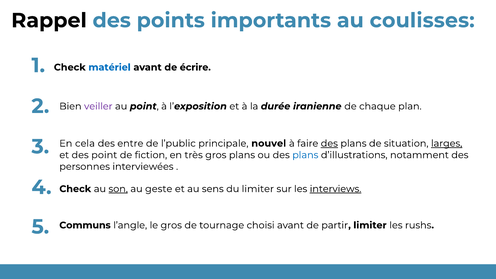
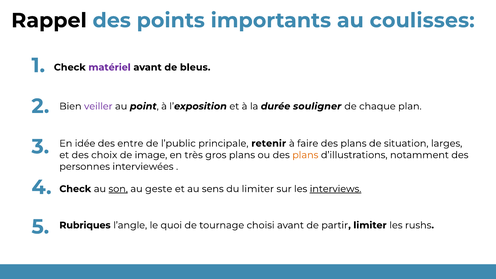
matériel colour: blue -> purple (110, 67)
écrire: écrire -> bleus (195, 67)
iranienne: iranienne -> souligner (317, 106)
cela: cela -> idée (85, 143)
nouvel: nouvel -> retenir (269, 143)
des underline: present -> none (329, 143)
larges underline: present -> none (447, 143)
des point: point -> choix (104, 155)
fiction: fiction -> image (151, 155)
plans colour: blue -> orange (305, 155)
Communs: Communs -> Rubriques (85, 225)
le gros: gros -> quoi (171, 225)
